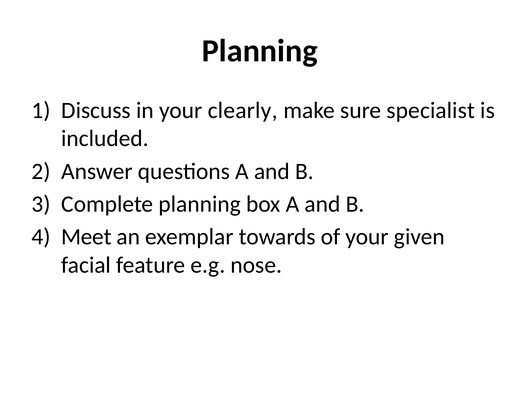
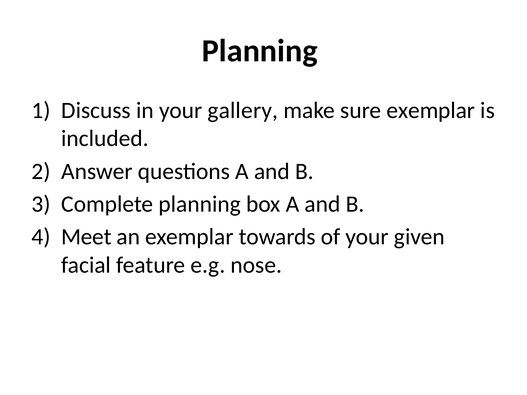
clearly: clearly -> gallery (243, 111)
sure specialist: specialist -> exemplar (431, 111)
